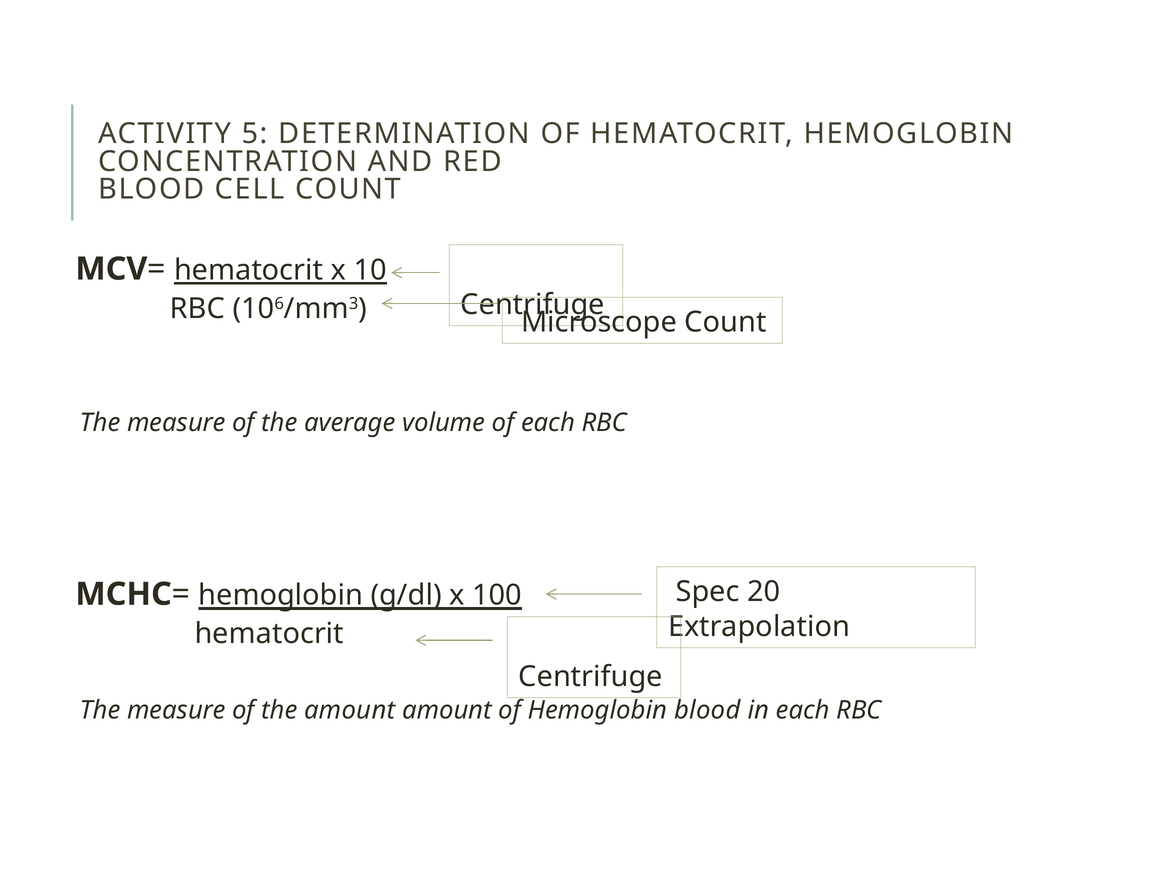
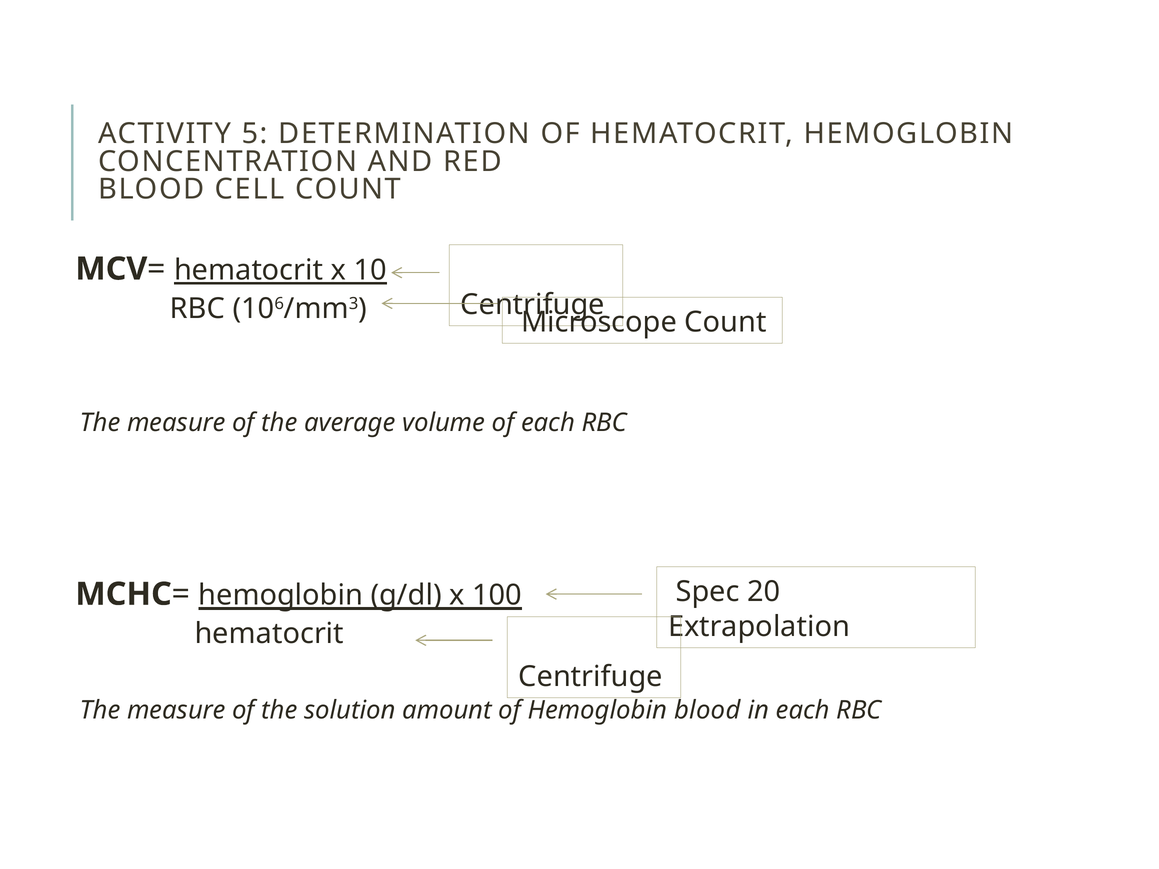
the amount: amount -> solution (350, 711)
